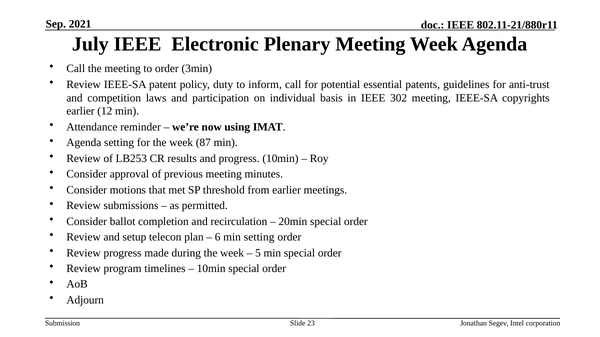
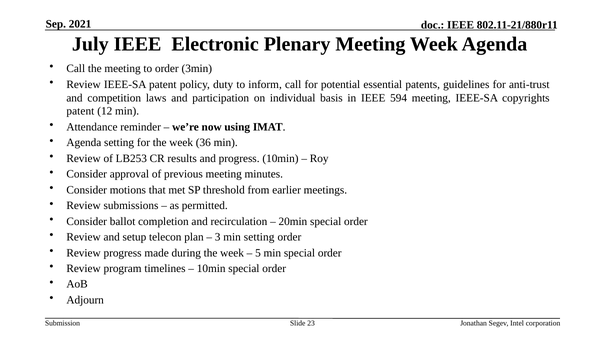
302: 302 -> 594 (399, 98)
earlier: earlier -> patent (80, 111)
87: 87 -> 36 (203, 143)
6: 6 -> 3 (218, 237)
